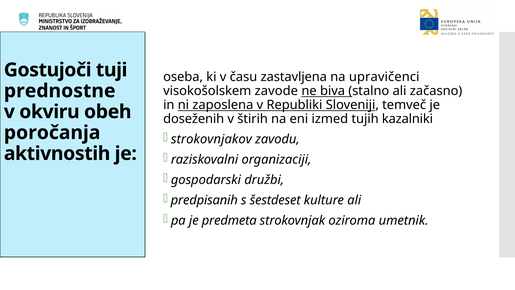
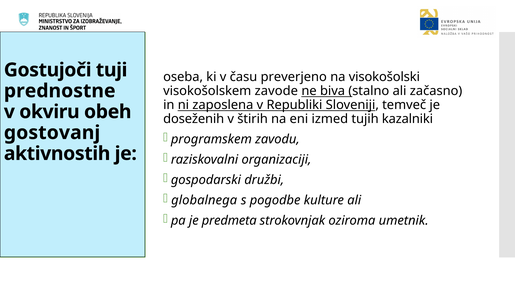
zastavljena: zastavljena -> preverjeno (294, 77)
upravičenci: upravičenci -> visokošolski (384, 77)
poročanja: poročanja -> gostovanj (52, 133)
strokovnjakov: strokovnjakov -> programskem (211, 139)
predpisanih: predpisanih -> globalnega (204, 200)
šestdeset: šestdeset -> pogodbe (275, 200)
